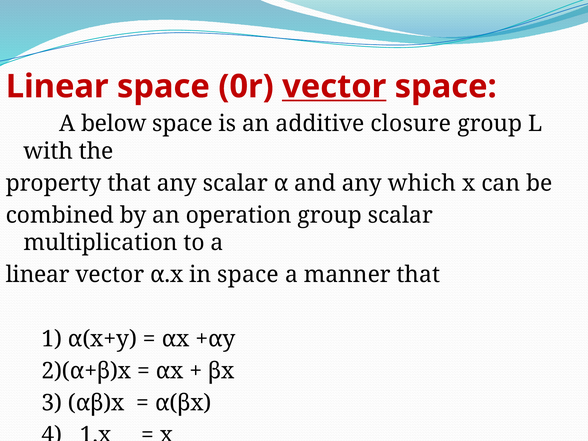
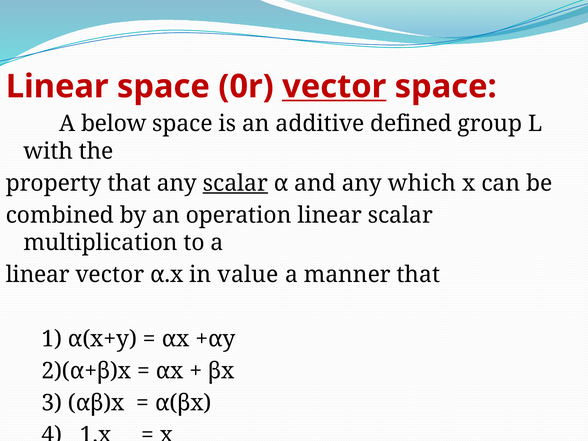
closure: closure -> defined (411, 124)
scalar underline: none -> present (235, 183)
operation group: group -> linear (330, 215)
in space: space -> value (248, 275)
